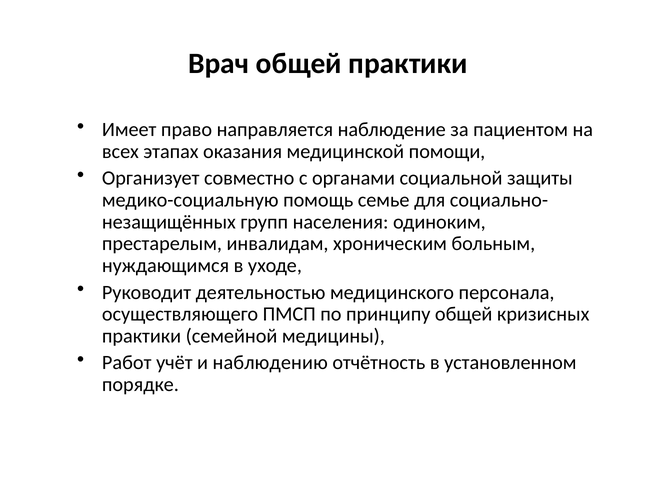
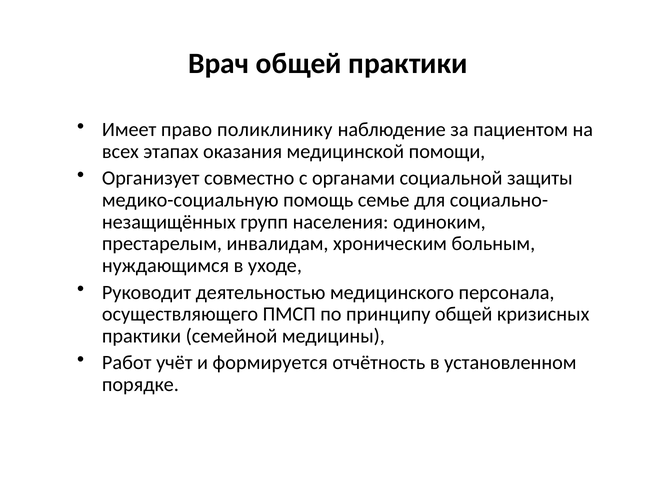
направляется: направляется -> поликлинику (275, 130)
наблюдению: наблюдению -> формируется (270, 363)
